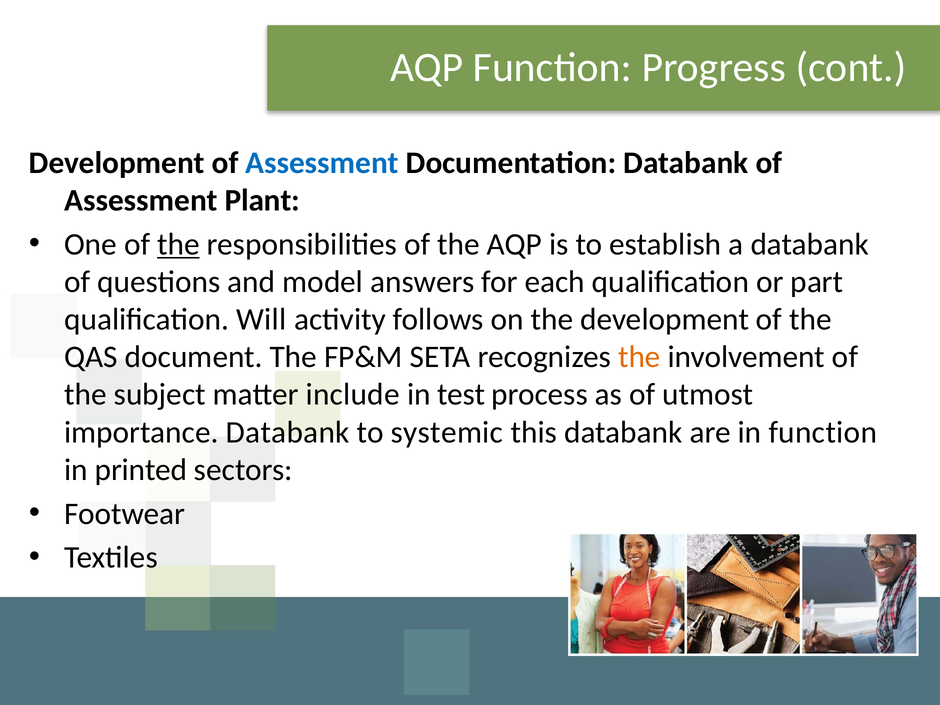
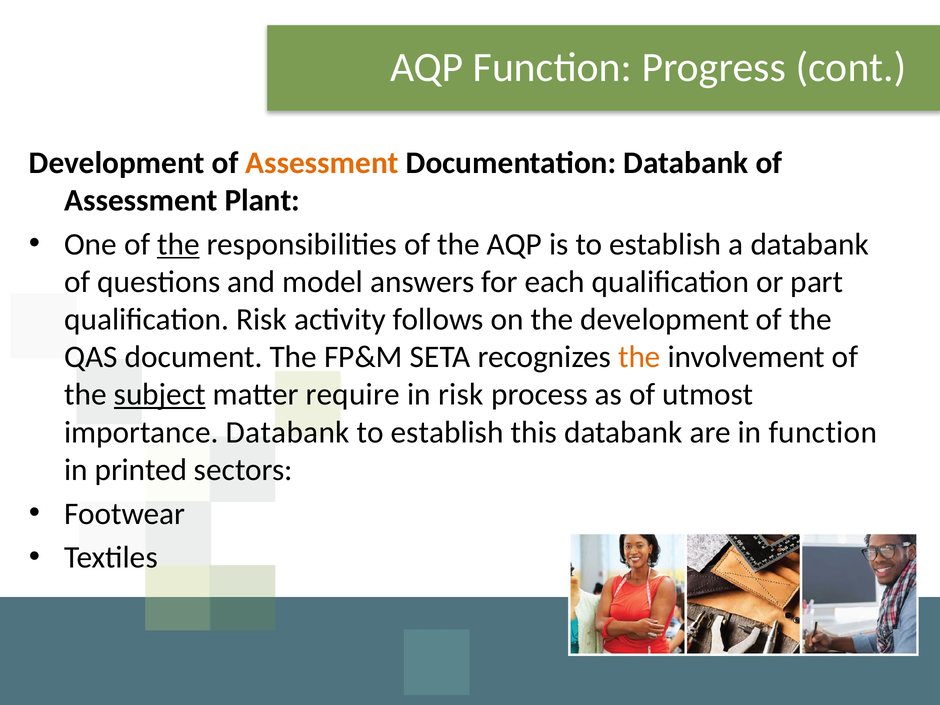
Assessment colour: blue -> orange (322, 163)
qualification Will: Will -> Risk (262, 319)
subject underline: none -> present (160, 395)
include: include -> require (353, 395)
in test: test -> risk (461, 395)
systemic: systemic -> establish (447, 432)
